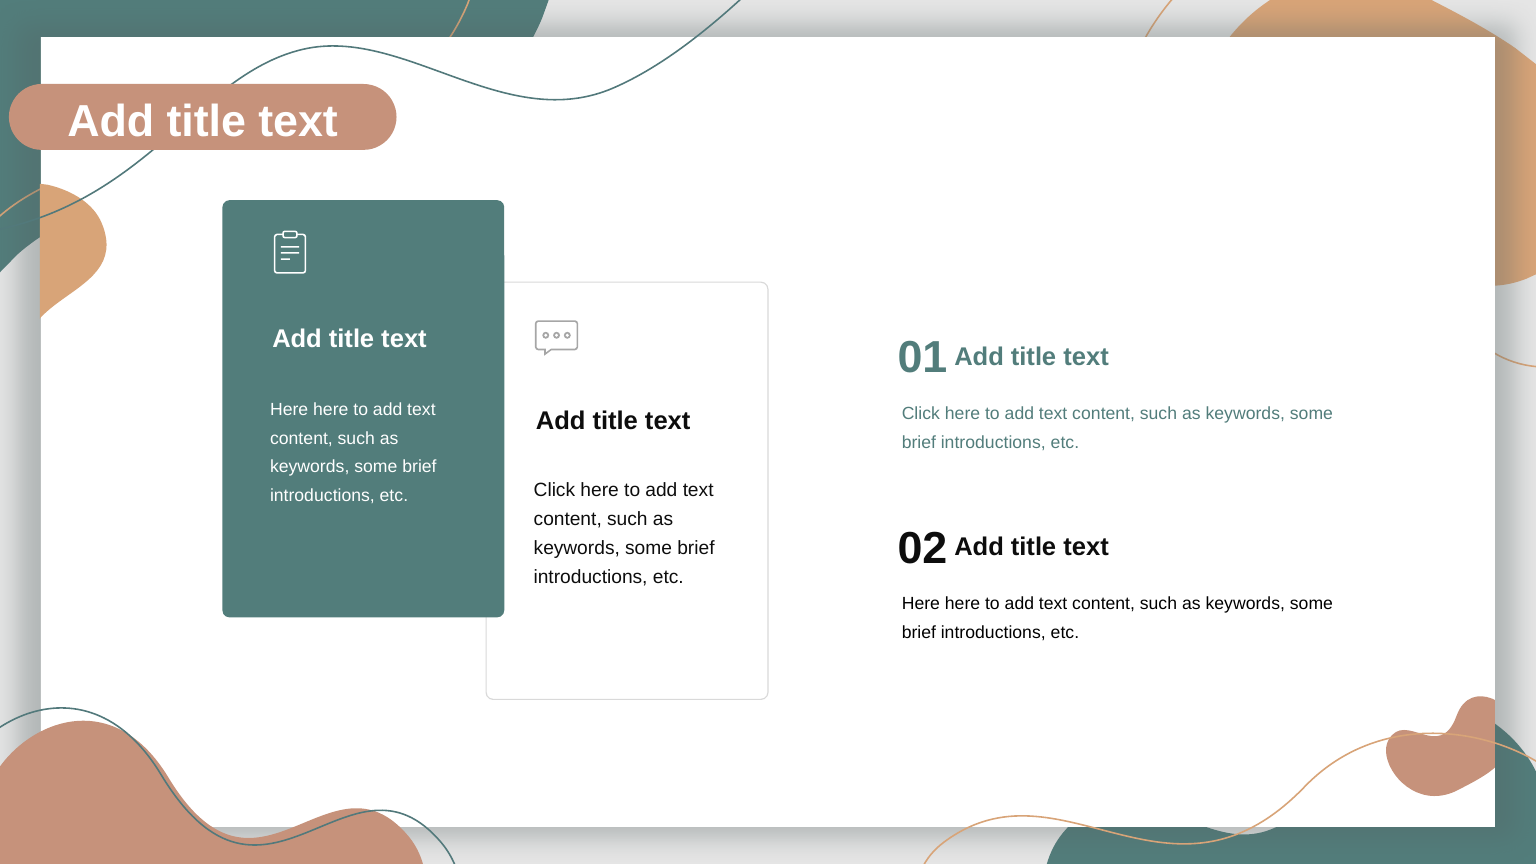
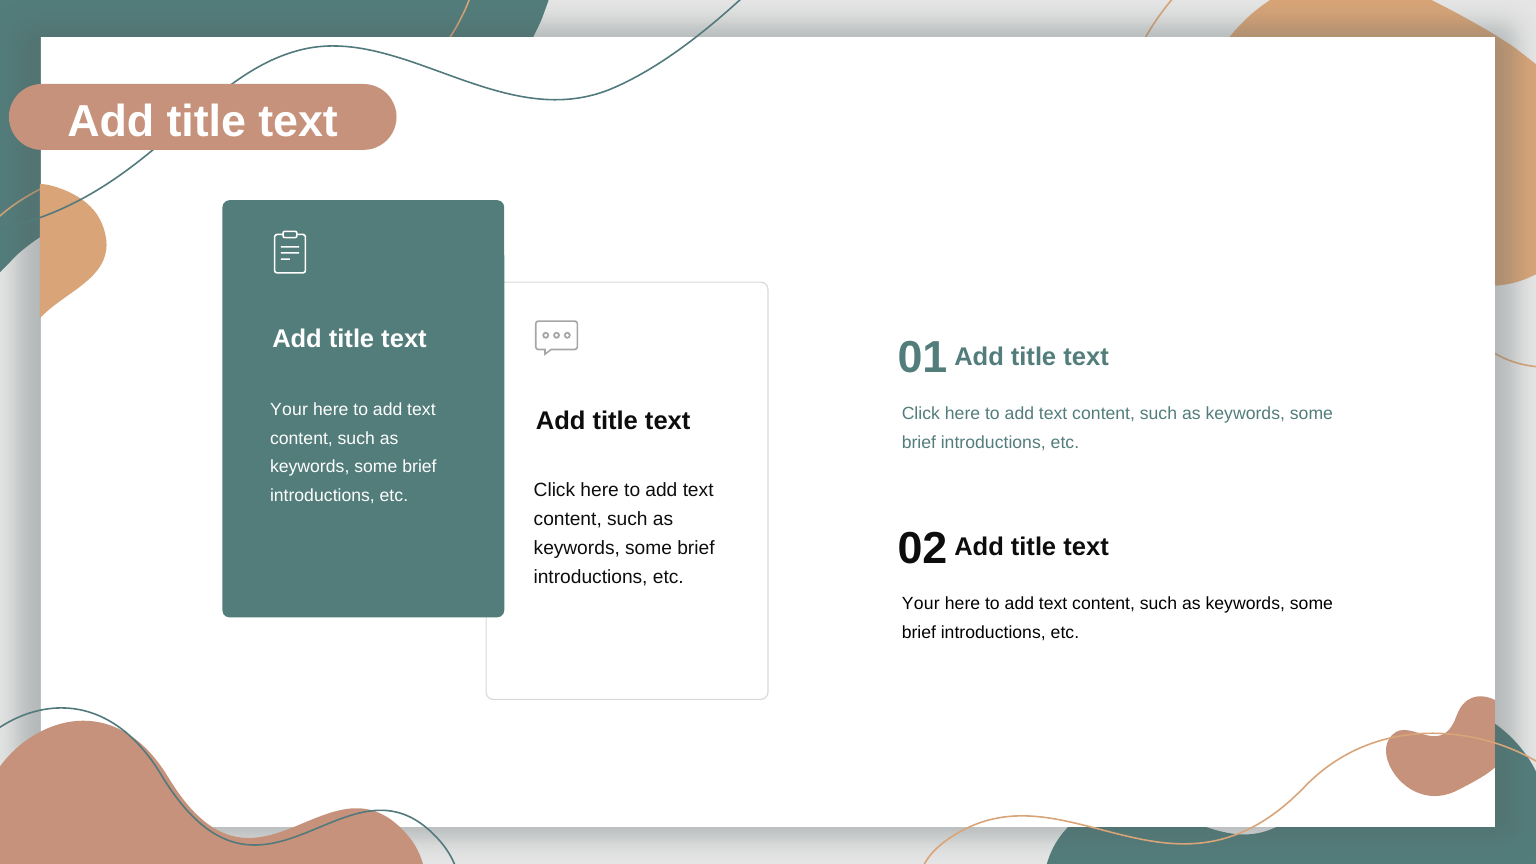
Here: Here -> Your (289, 410)
Here: Here -> Your (921, 604)
